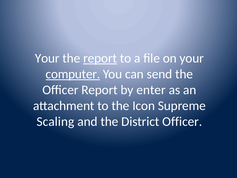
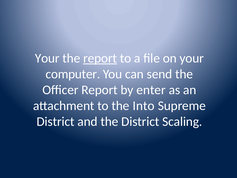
computer underline: present -> none (73, 74)
Icon: Icon -> Into (144, 106)
Scaling: Scaling -> District (56, 121)
District Officer: Officer -> Scaling (182, 121)
